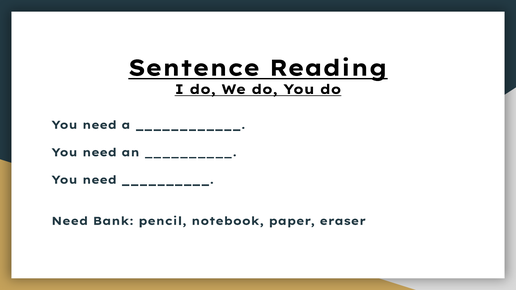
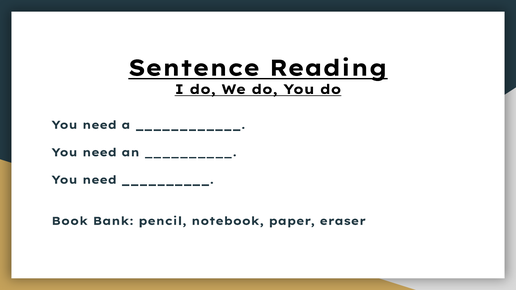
Need: Need -> Book (70, 221)
